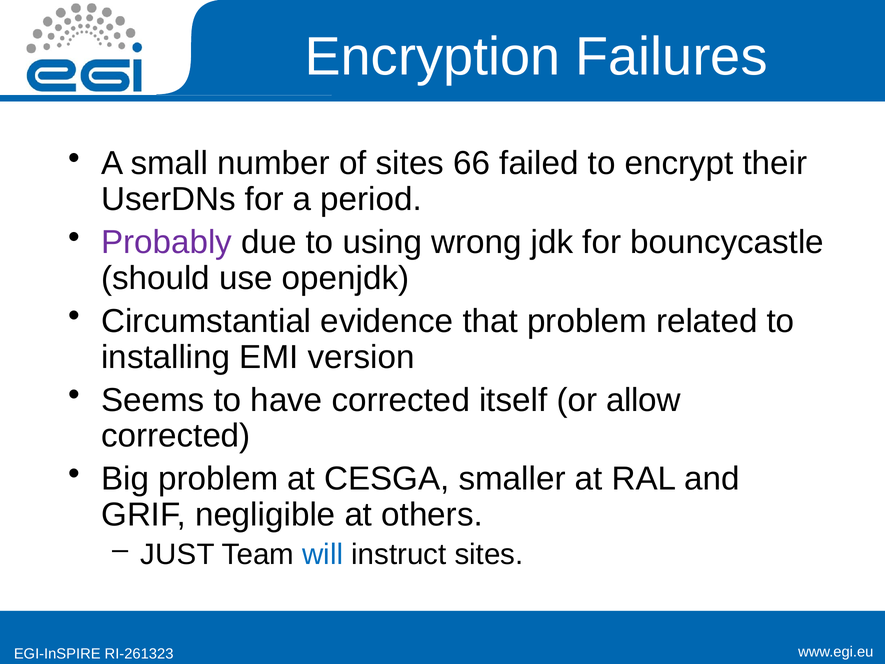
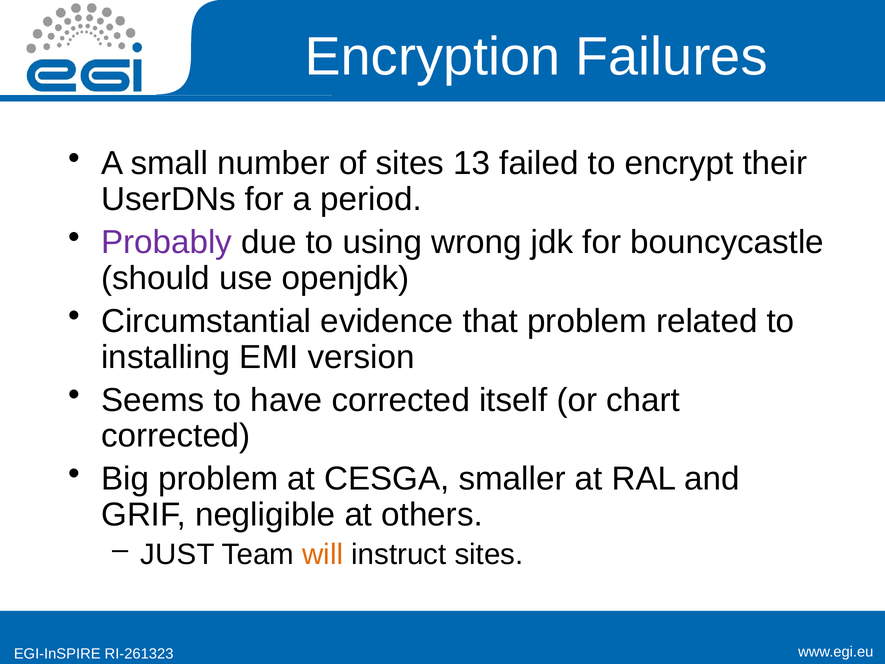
66: 66 -> 13 (472, 163)
allow: allow -> chart (643, 400)
will colour: blue -> orange (323, 554)
